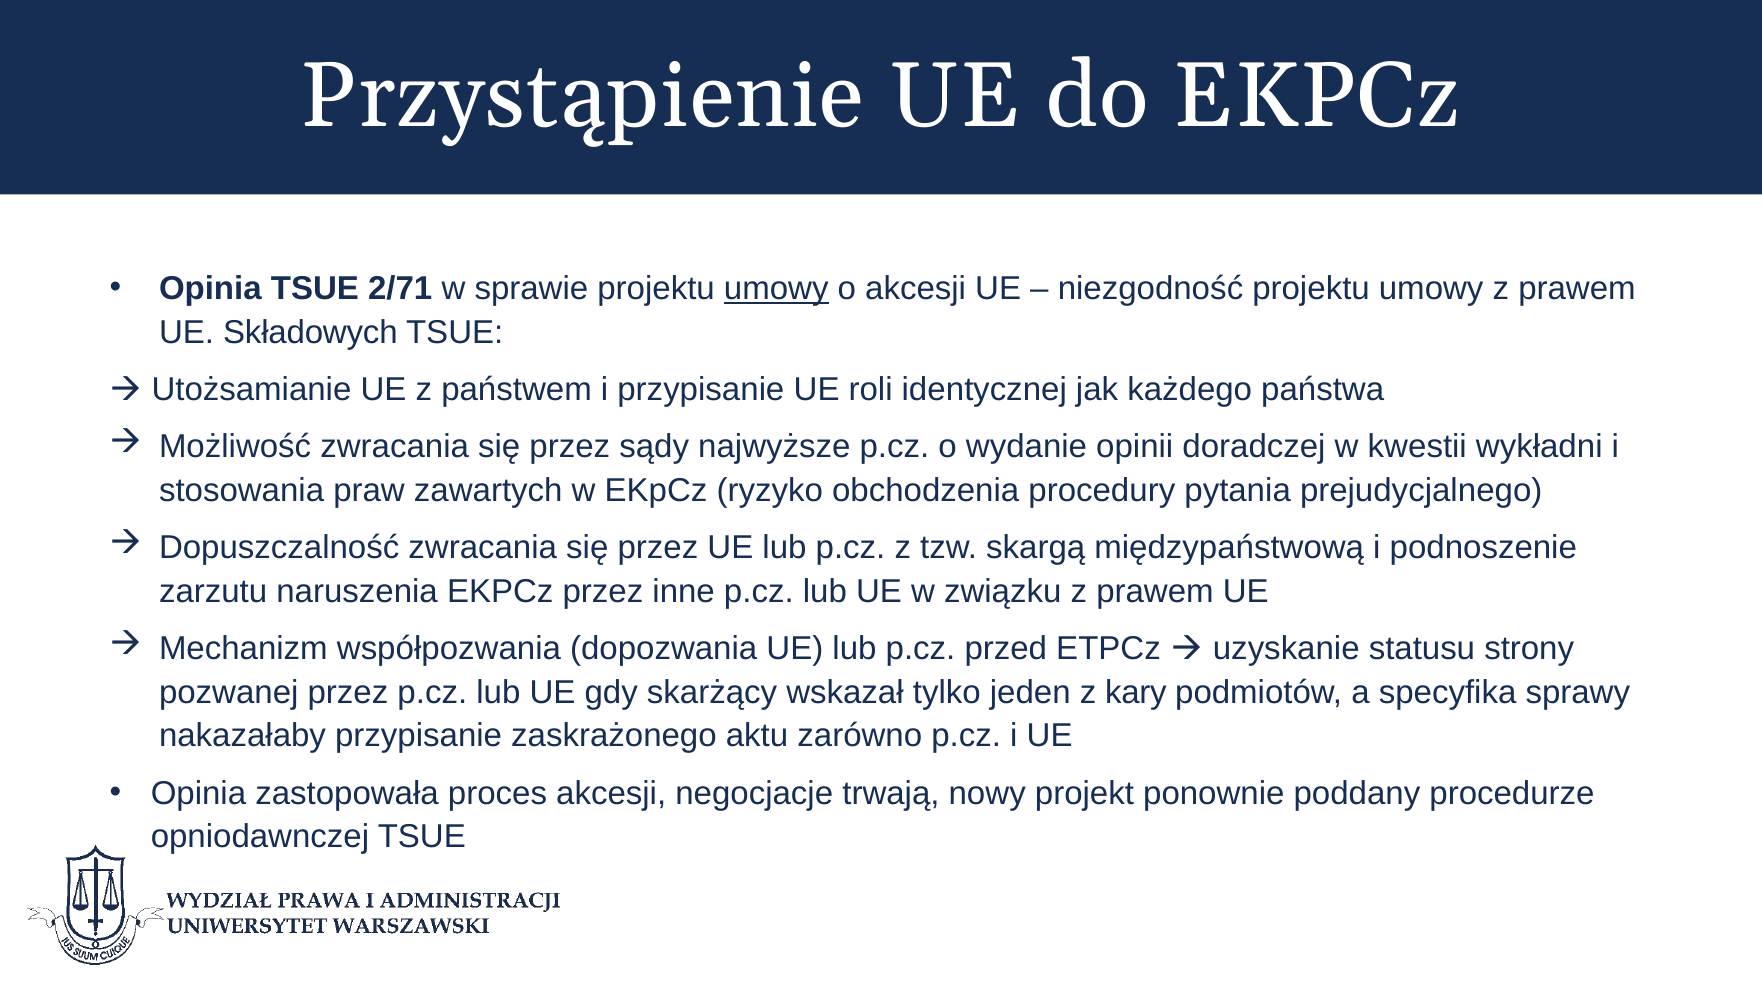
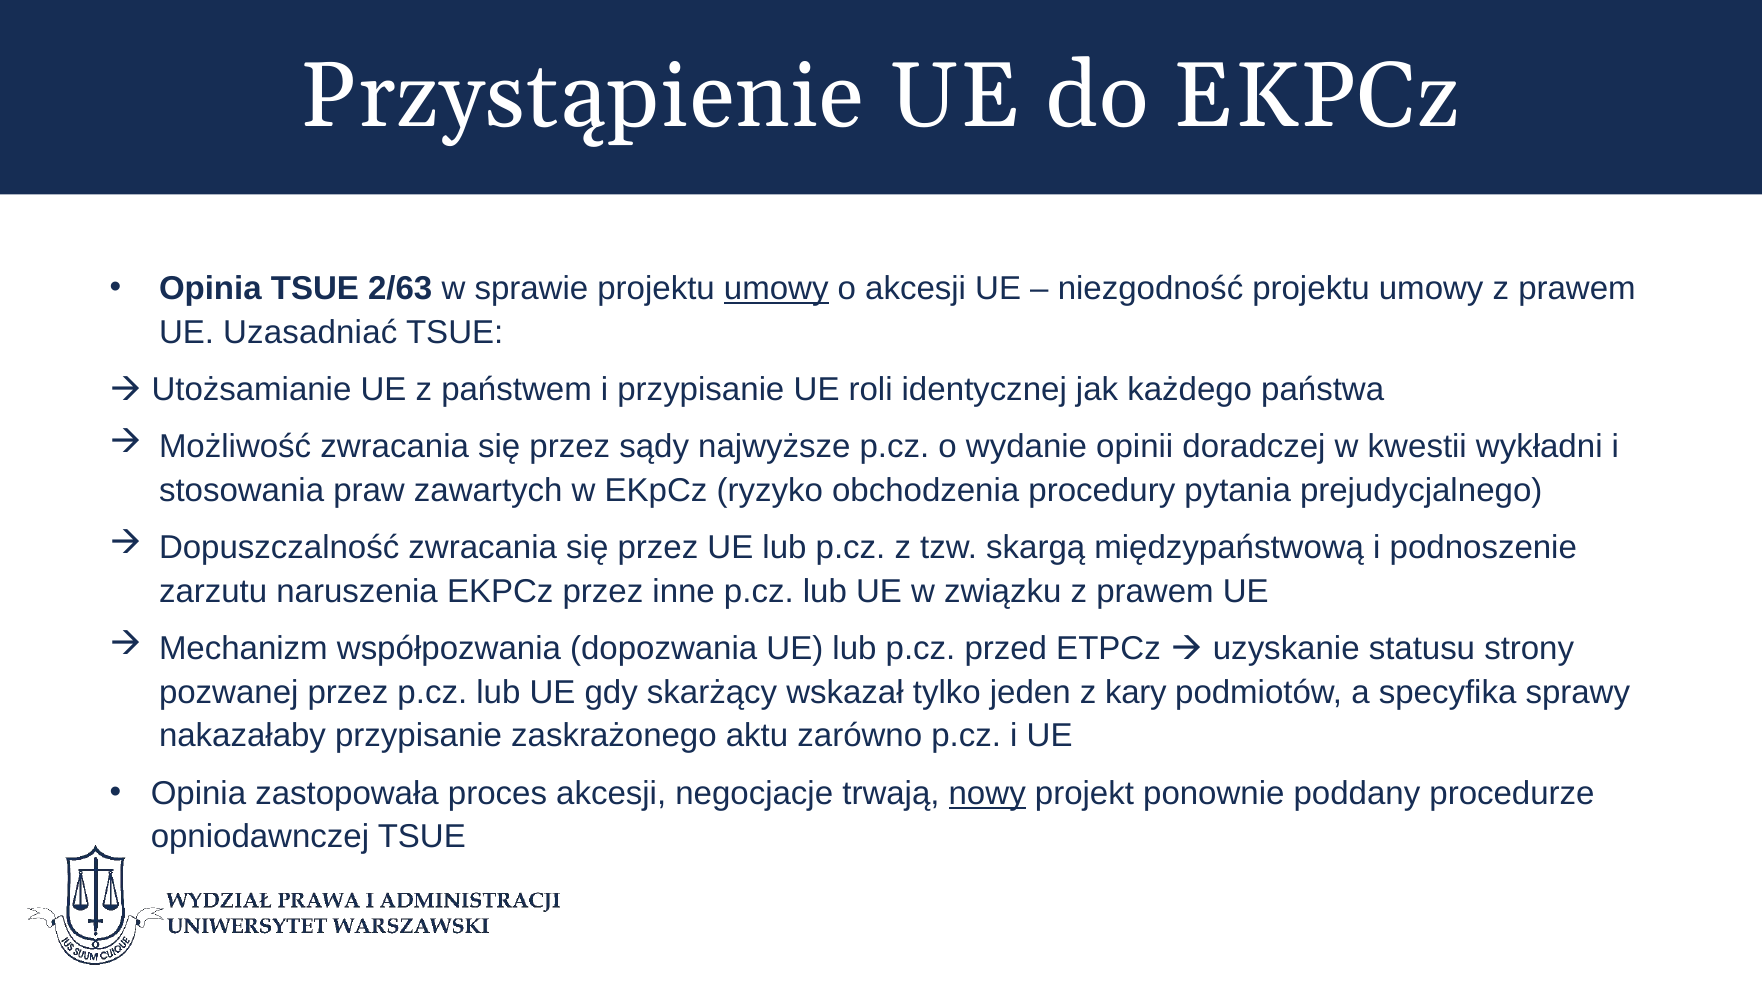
2/71: 2/71 -> 2/63 (400, 289)
Składowych: Składowych -> Uzasadniać (310, 332)
nowy underline: none -> present (987, 794)
